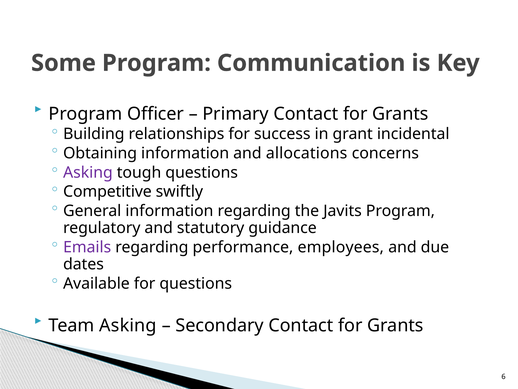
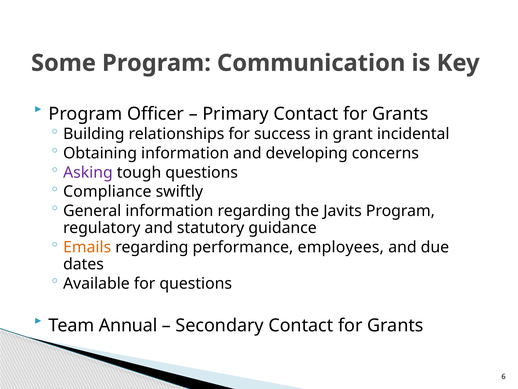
allocations: allocations -> developing (307, 153)
Competitive: Competitive -> Compliance (107, 191)
Emails colour: purple -> orange (87, 247)
Team Asking: Asking -> Annual (128, 325)
